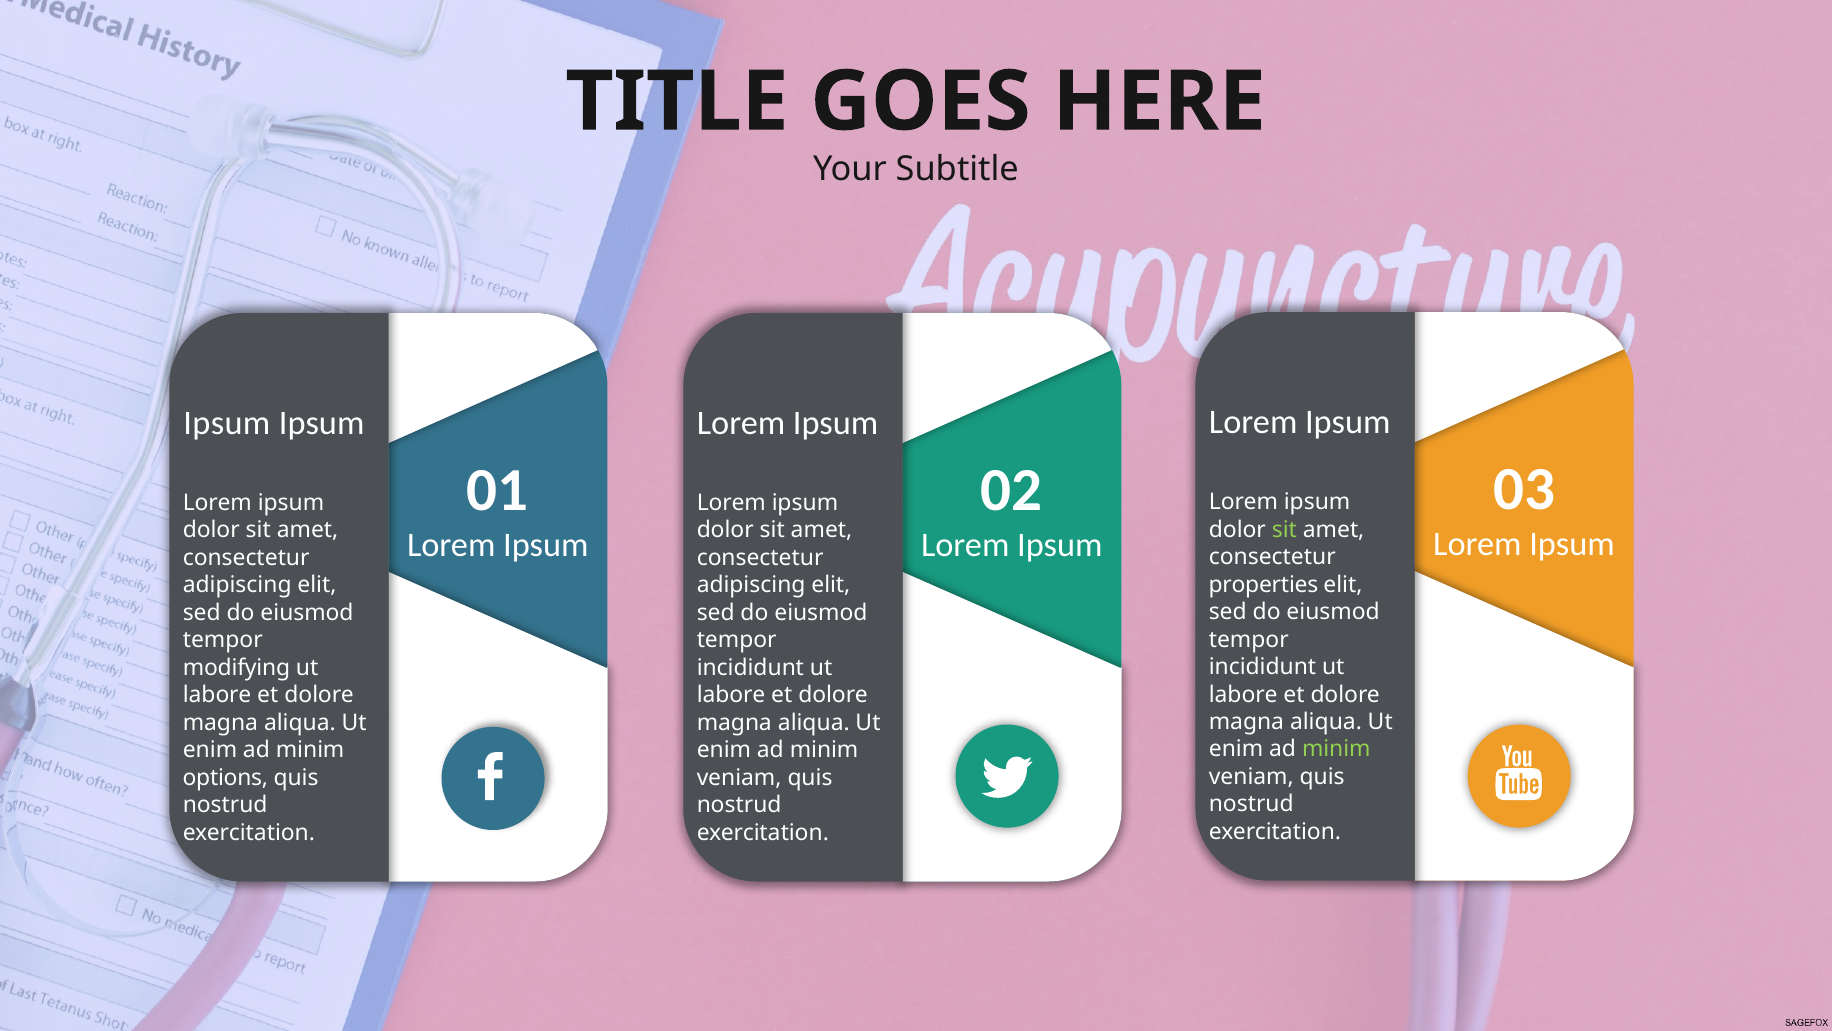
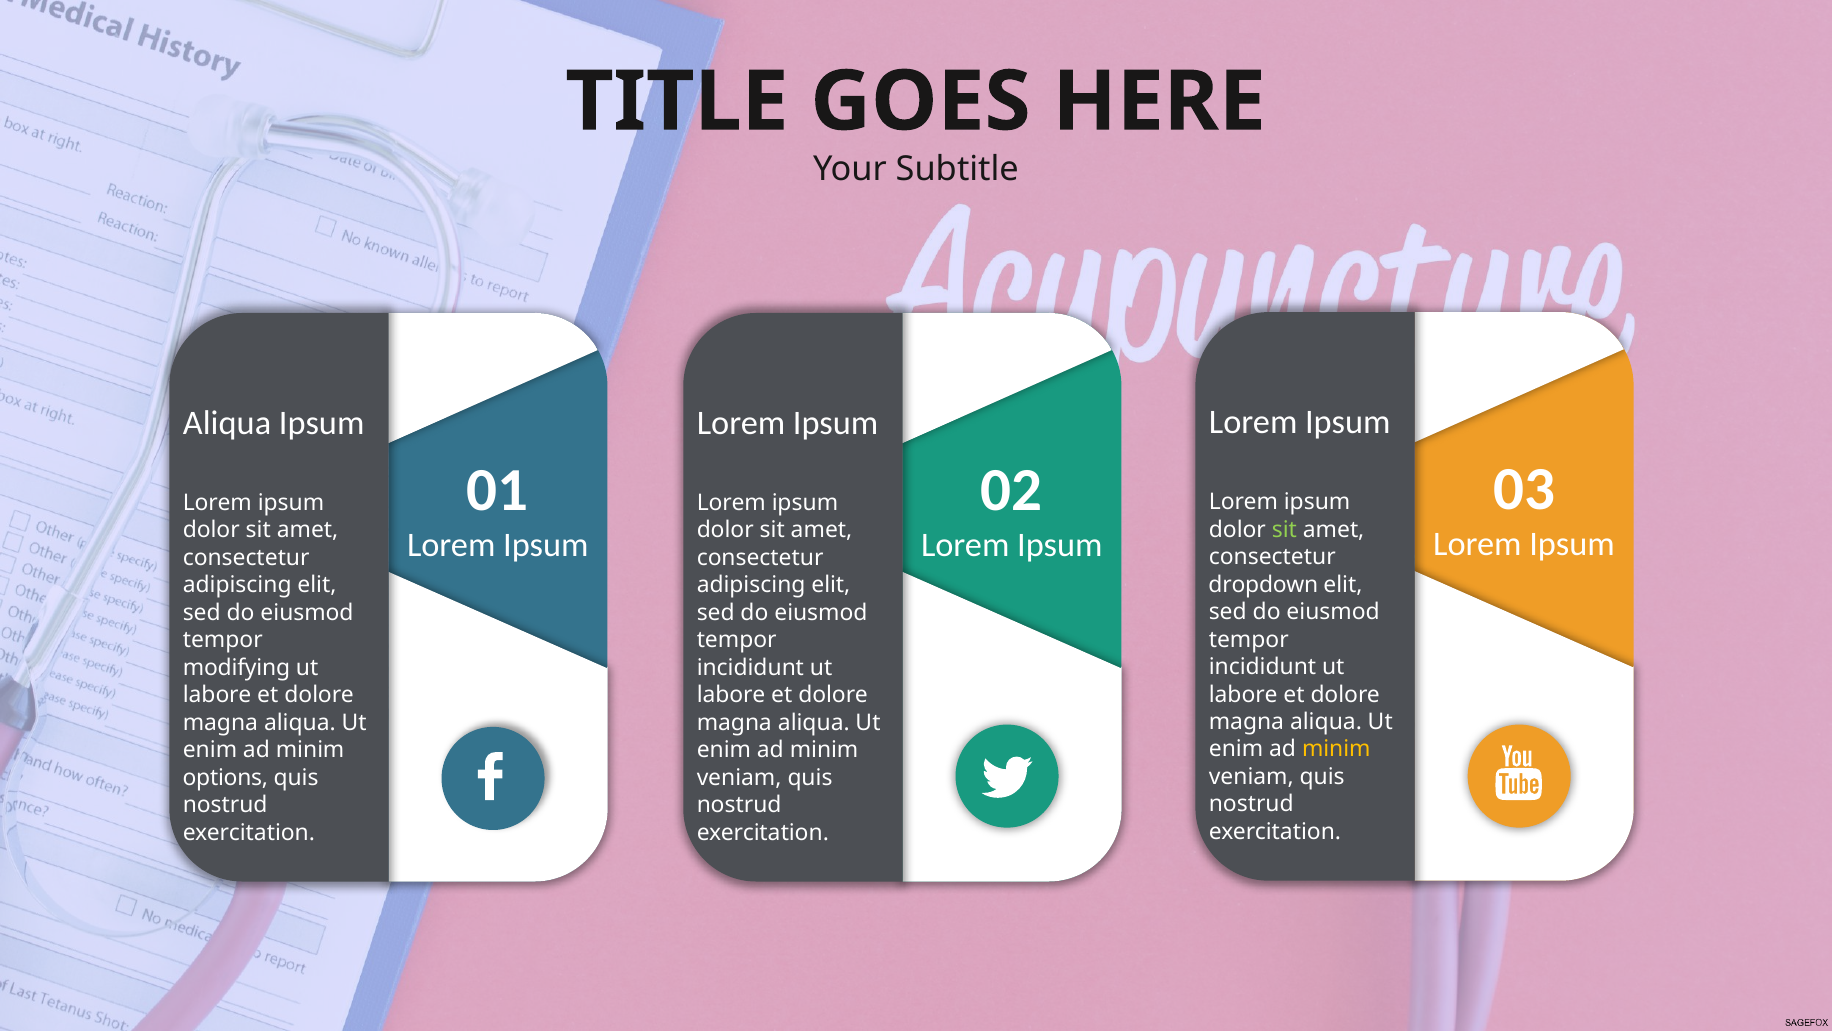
Ipsum: Ipsum -> Aliqua (227, 423)
properties: properties -> dropdown (1263, 584)
minim colour: light green -> yellow (1336, 749)
